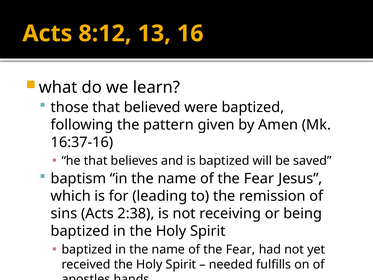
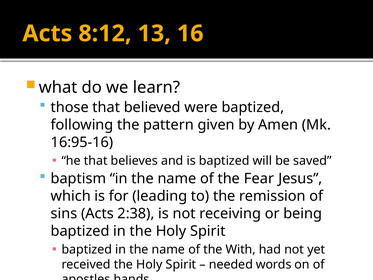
16:37-16: 16:37-16 -> 16:95-16 (82, 142)
Fear: Fear -> With (241, 249)
fulfills: fulfills -> words (274, 264)
